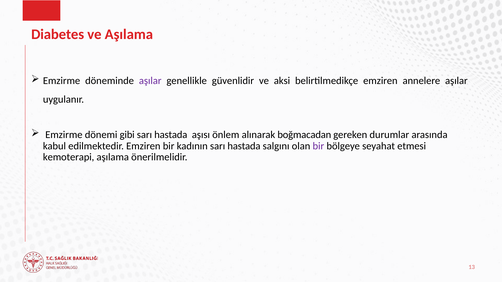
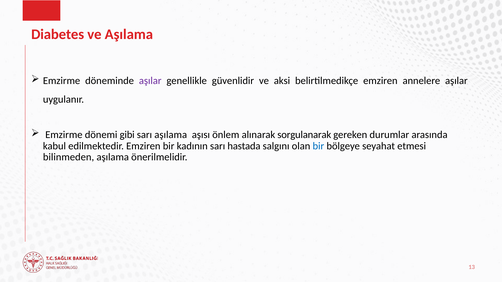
hastada: hastada -> aşılama (171, 135)
boğmacadan: boğmacadan -> sorgulanarak (304, 135)
bir colour: purple -> blue (318, 146)
kemoterapi: kemoterapi -> bilinmeden (69, 157)
